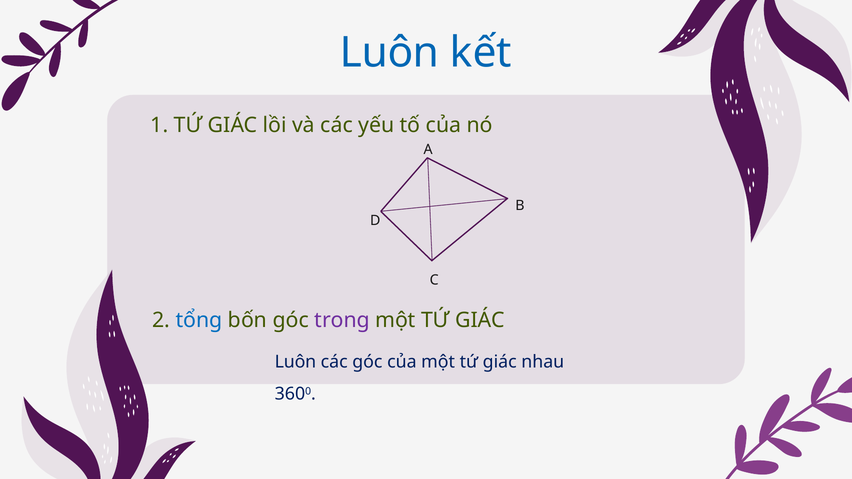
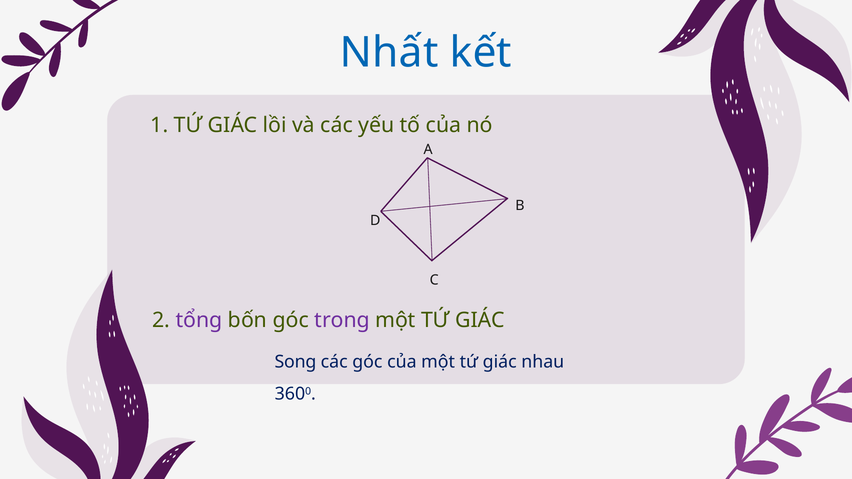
Luôn: Luôn -> Nhất (389, 53)
tổng colour: blue -> purple (199, 320)
Luôn: Luôn -> Song (295, 362)
